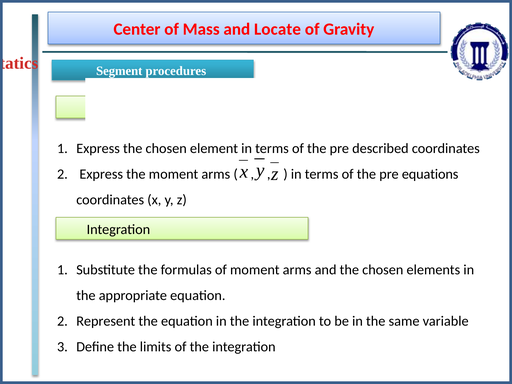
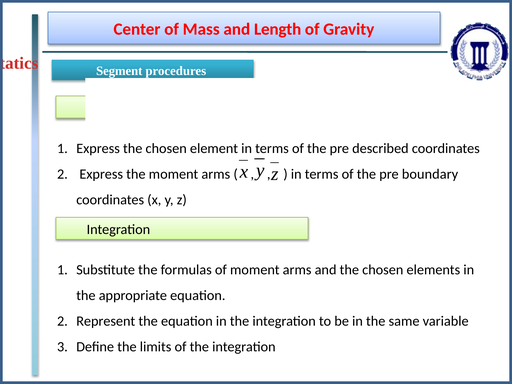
Locate: Locate -> Length (278, 29)
equations: equations -> boundary (430, 174)
